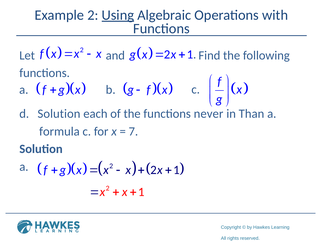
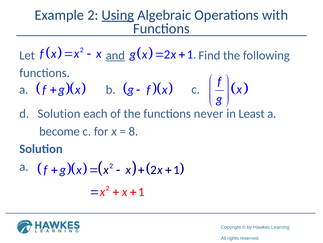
and underline: none -> present (115, 55)
Than: Than -> Least (252, 113)
formula: formula -> become (59, 131)
7: 7 -> 8 (133, 131)
